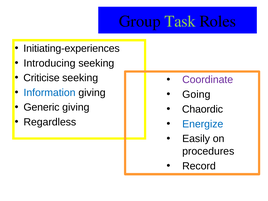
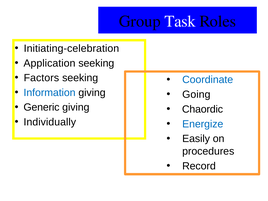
Task colour: light green -> white (180, 21)
Initiating-experiences: Initiating-experiences -> Initiating-celebration (71, 48)
Introducing: Introducing -> Application (49, 63)
Criticise: Criticise -> Factors (41, 78)
Coordinate colour: purple -> blue (208, 80)
Regardless: Regardless -> Individually (50, 122)
